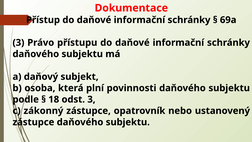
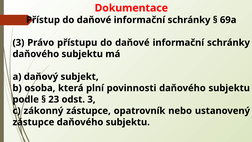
18: 18 -> 23 (54, 99)
